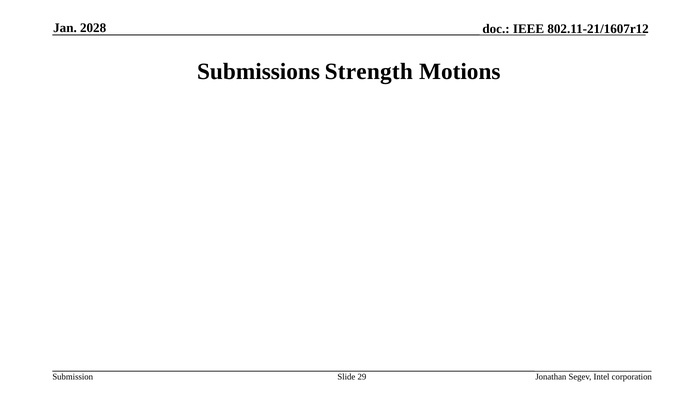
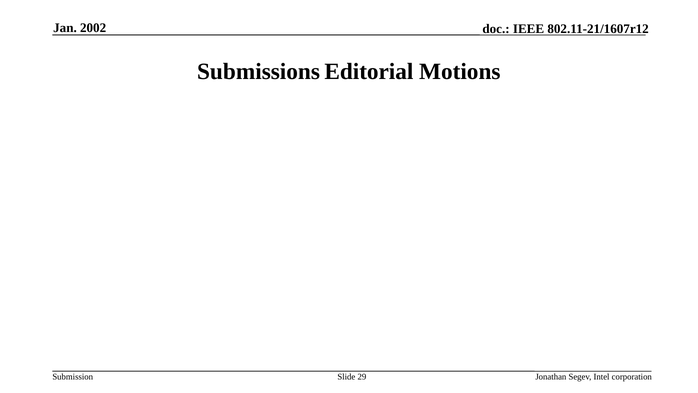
2028: 2028 -> 2002 (93, 28)
Strength: Strength -> Editorial (369, 71)
